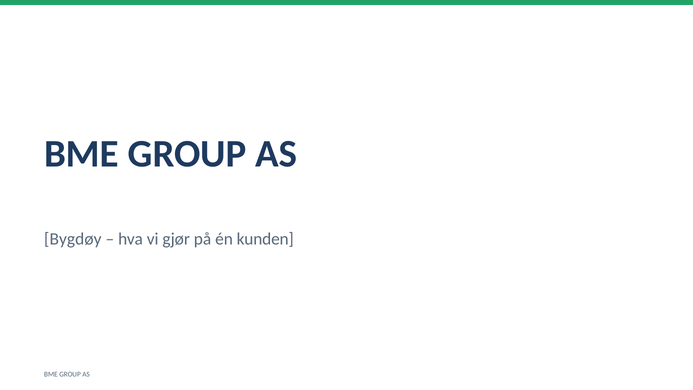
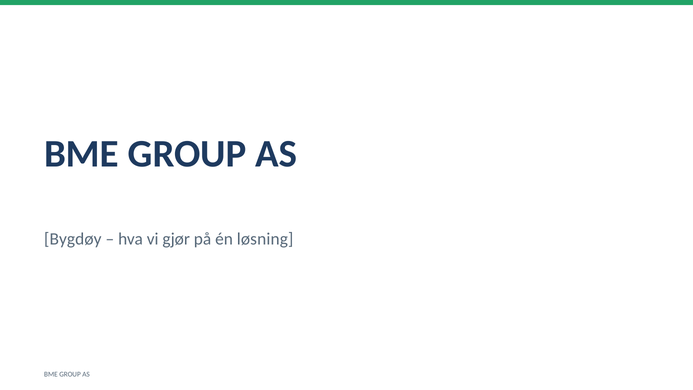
kunden: kunden -> løsning (265, 239)
